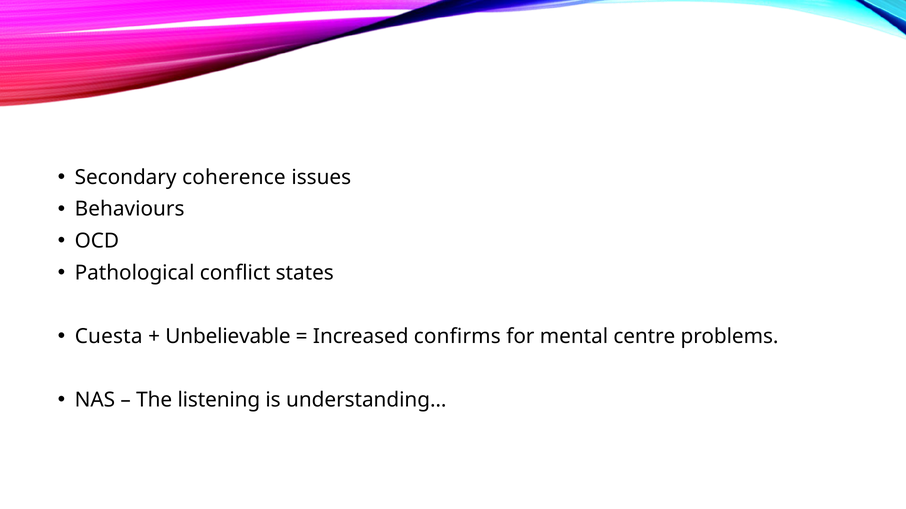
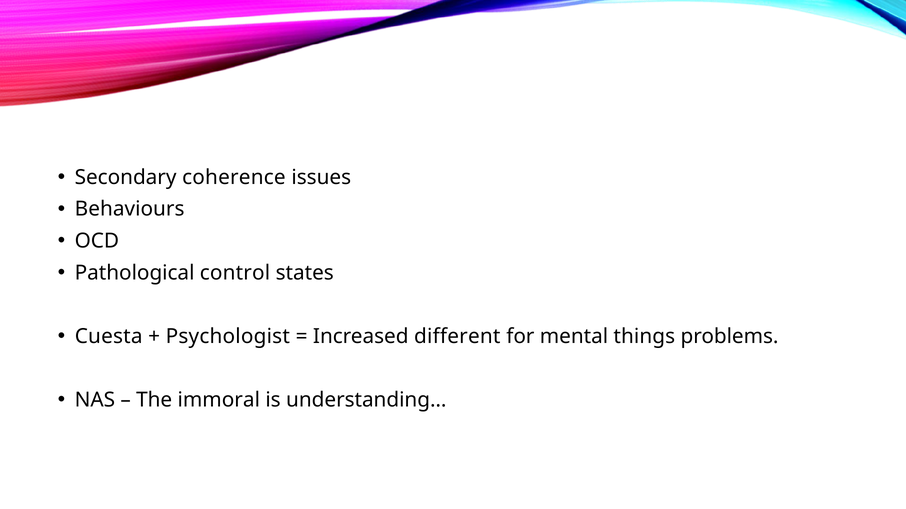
conflict: conflict -> control (235, 273)
Unbelievable: Unbelievable -> Psychologist (228, 337)
confirms: confirms -> different (457, 337)
centre: centre -> things (644, 337)
listening: listening -> immoral (219, 400)
